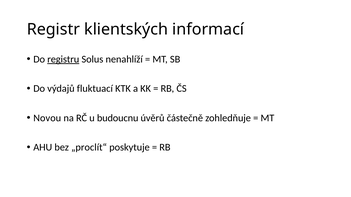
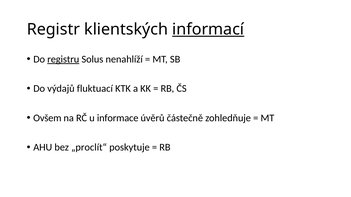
informací underline: none -> present (208, 29)
Novou: Novou -> Ovšem (47, 118)
budoucnu: budoucnu -> informace (118, 118)
